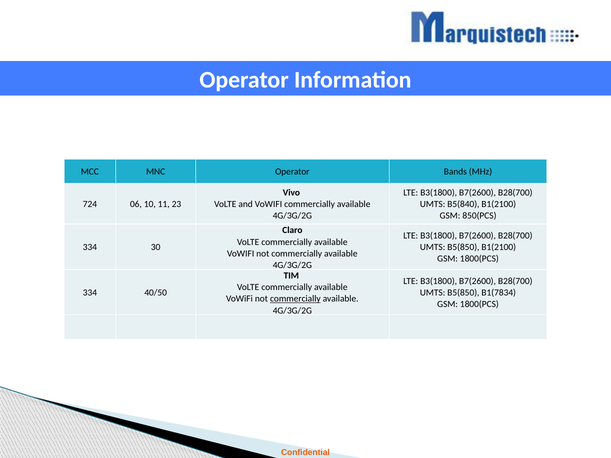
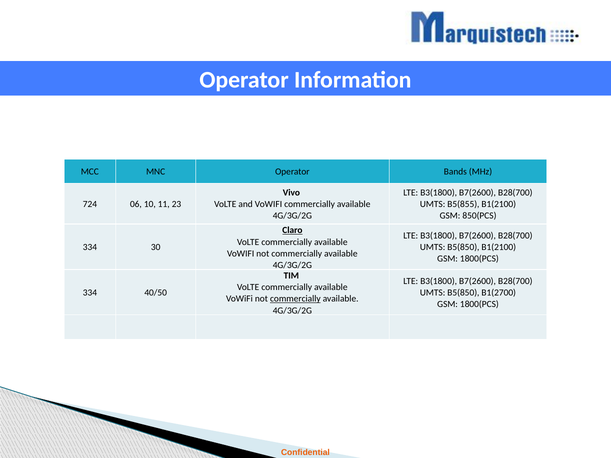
B5(840: B5(840 -> B5(855 (463, 204)
Claro underline: none -> present (292, 231)
B1(7834: B1(7834 -> B1(2700 (499, 293)
